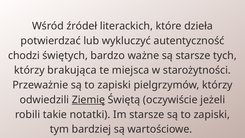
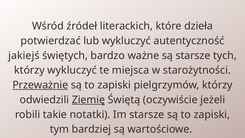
chodzi: chodzi -> jakiejś (24, 55)
którzy brakująca: brakująca -> wykluczyć (72, 70)
Przeważnie underline: none -> present (40, 85)
